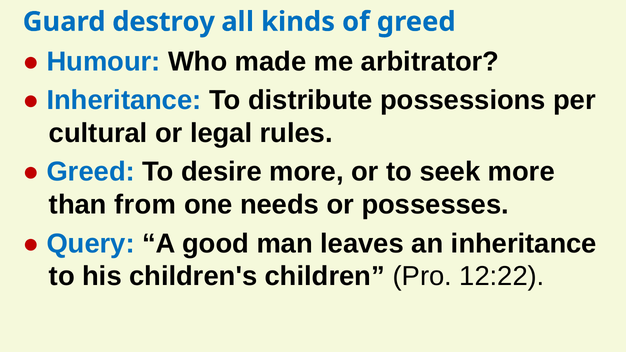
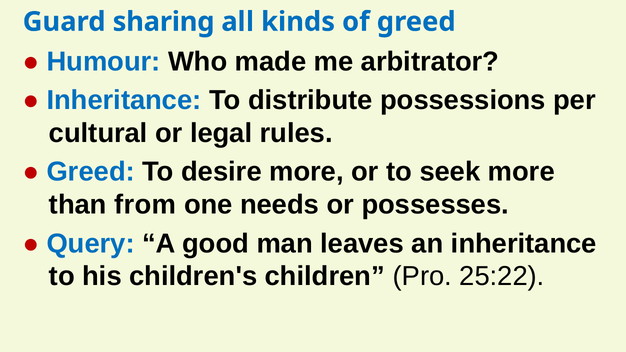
destroy: destroy -> sharing (164, 22)
12:22: 12:22 -> 25:22 (502, 276)
